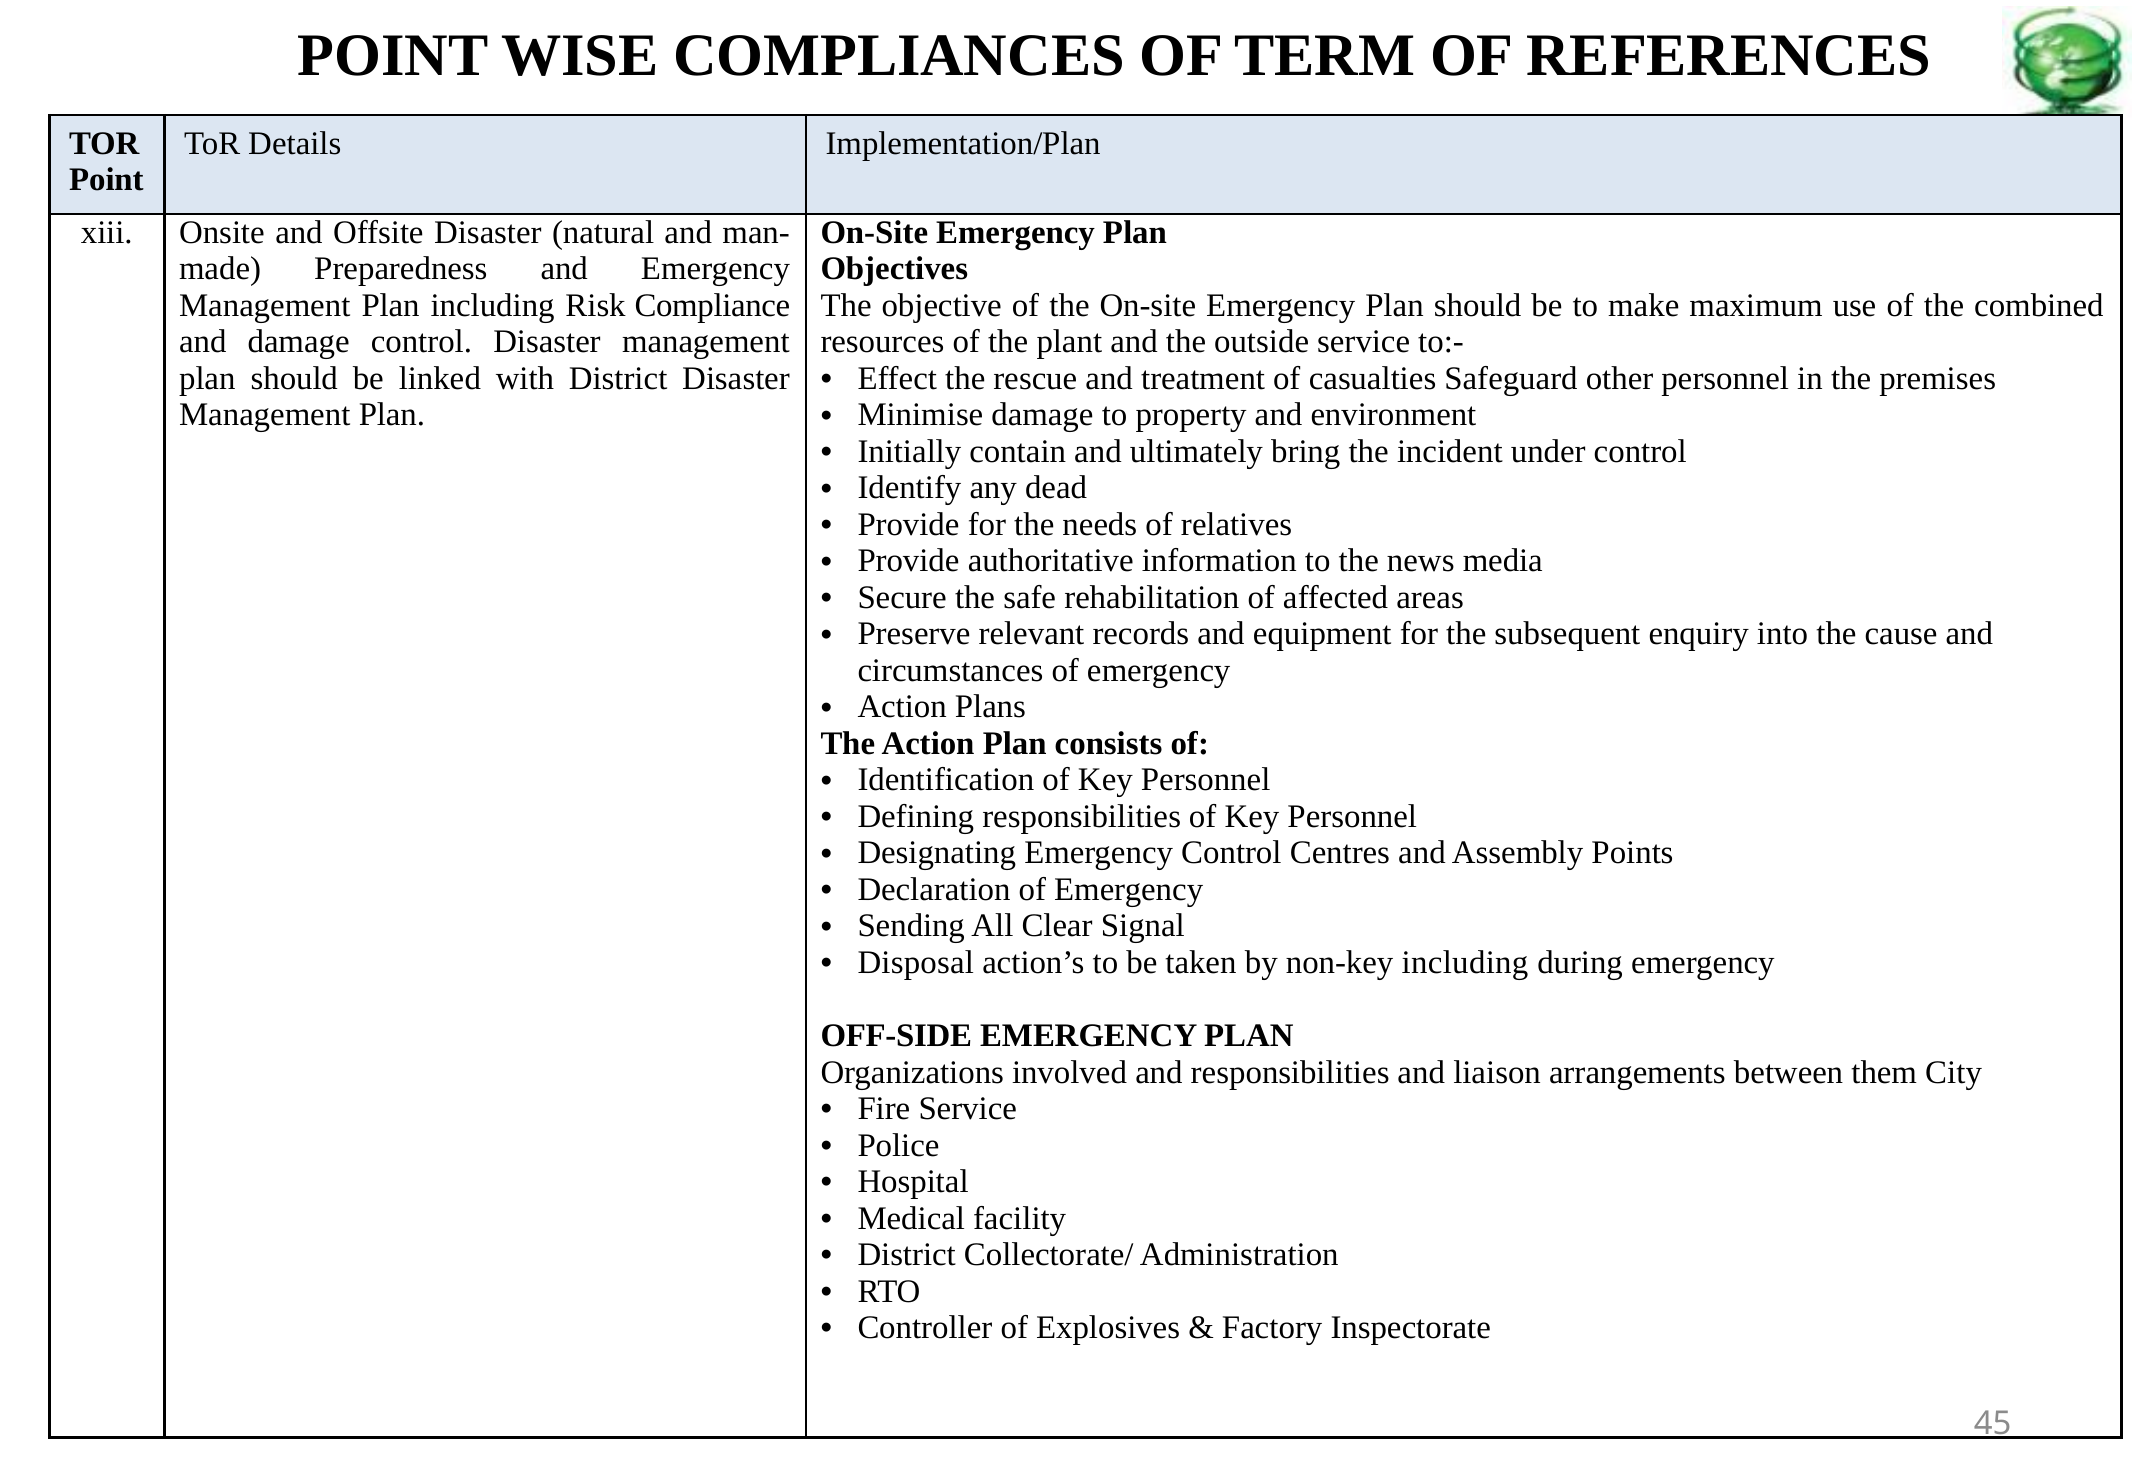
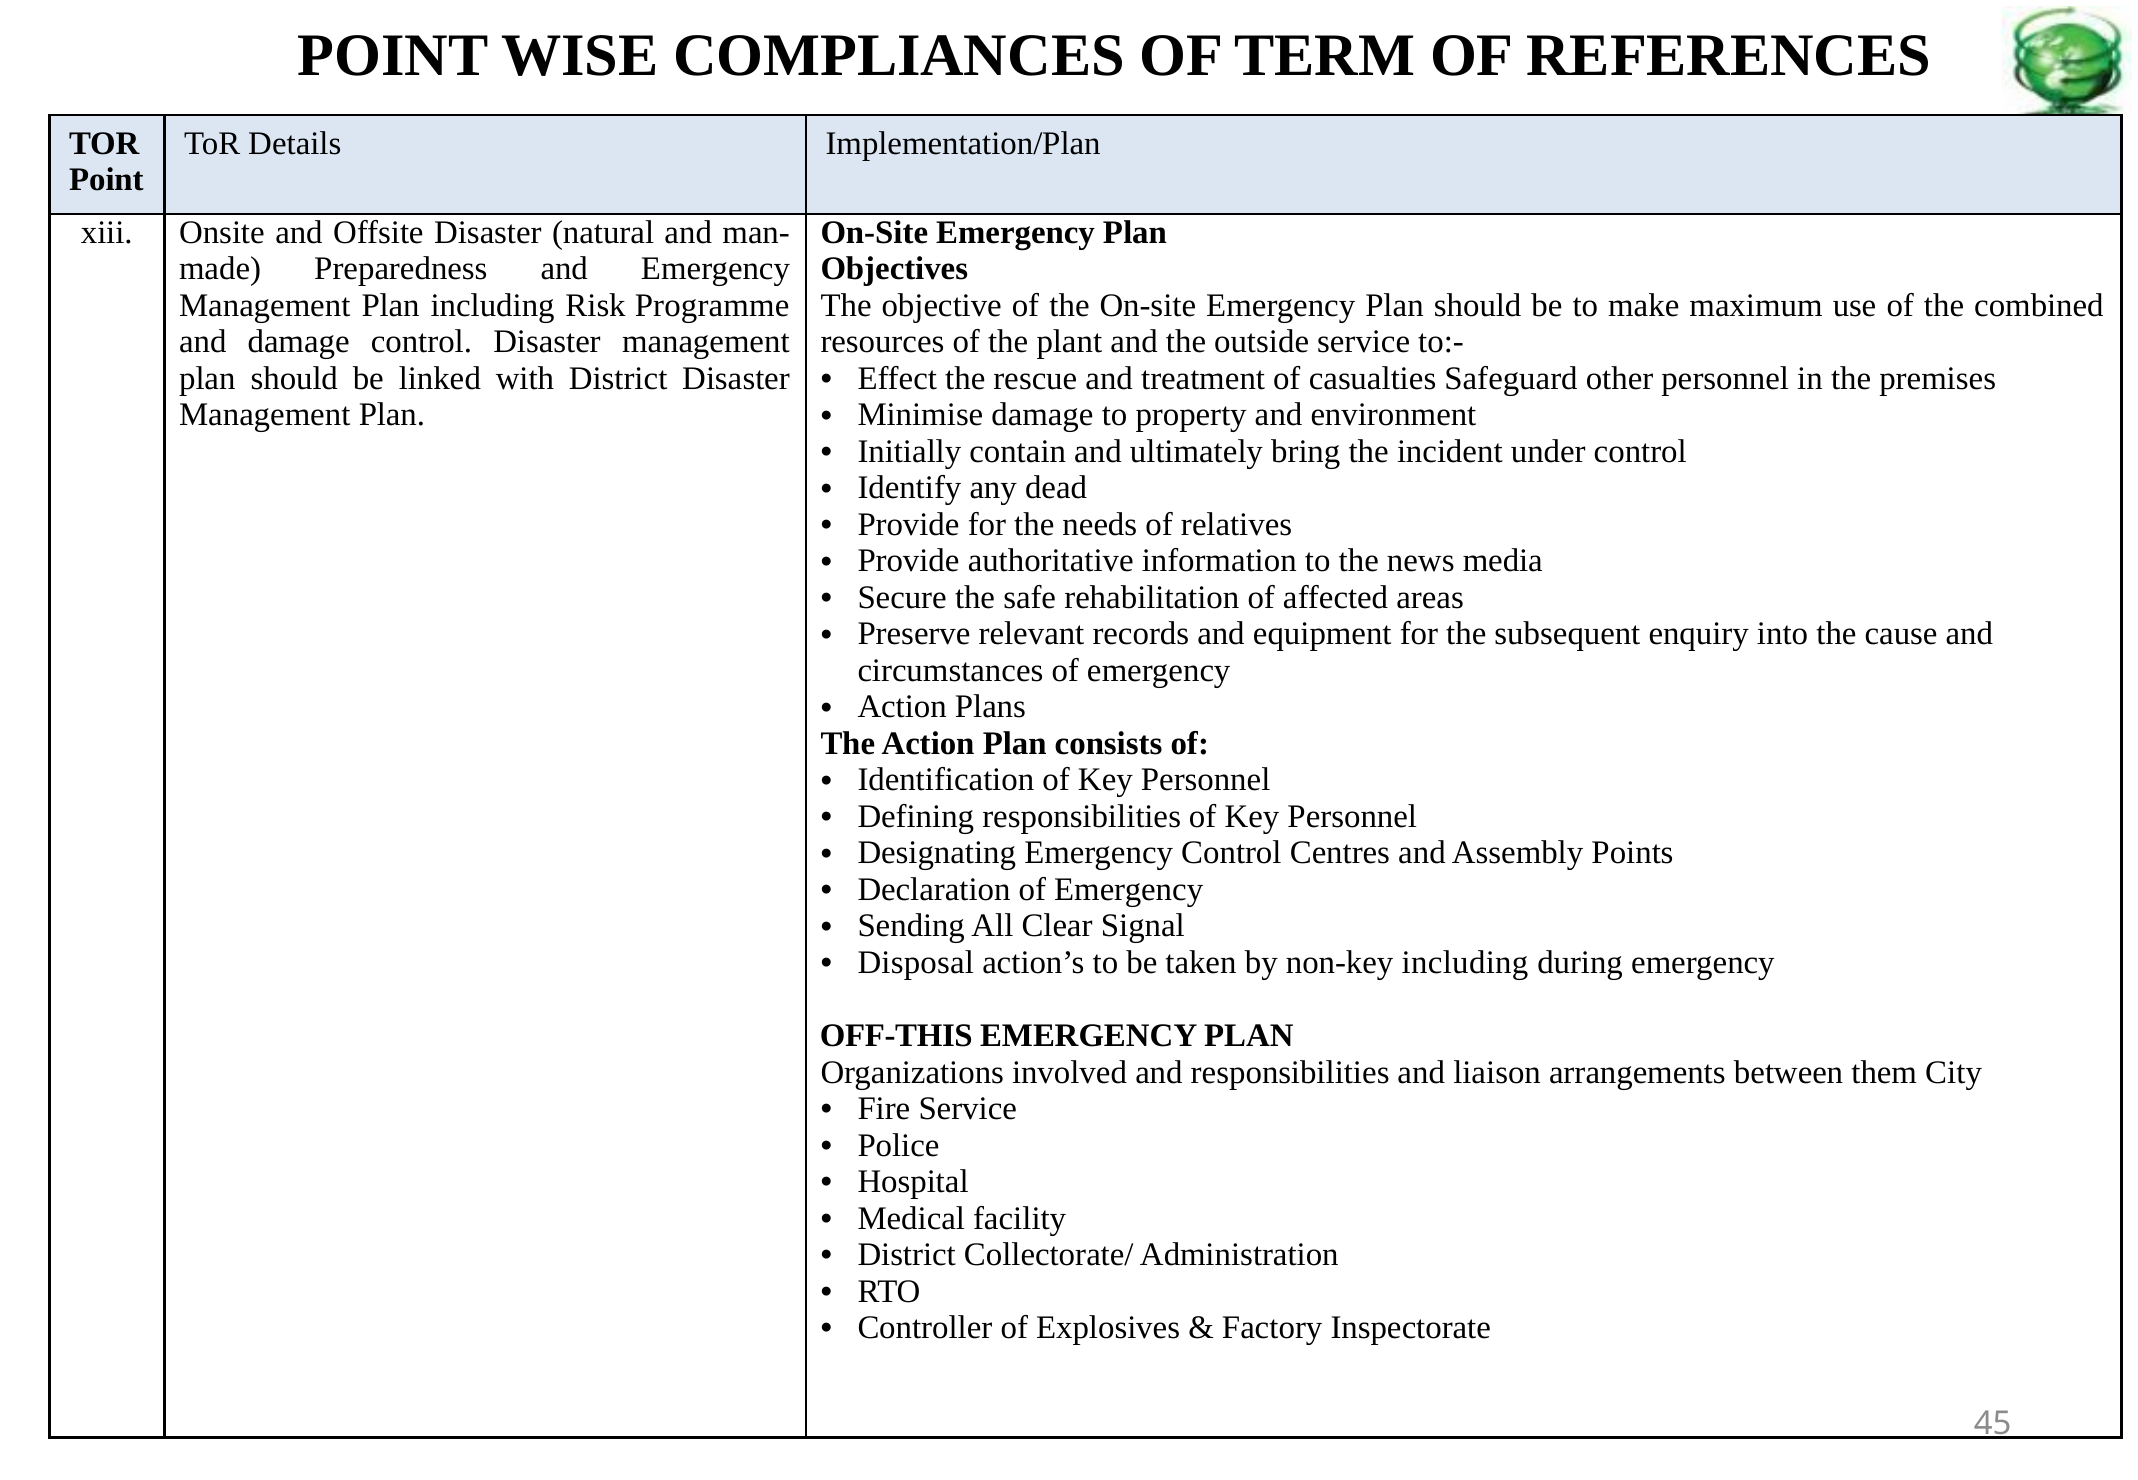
Compliance: Compliance -> Programme (712, 305)
OFF-SIDE: OFF-SIDE -> OFF-THIS (896, 1036)
